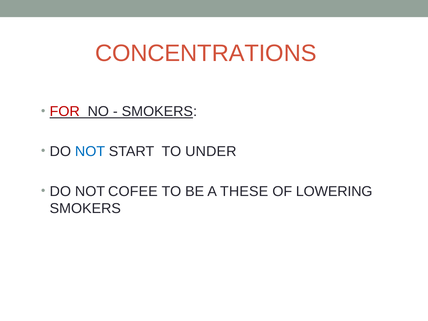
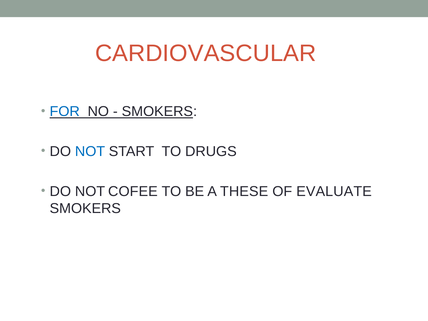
CONCENTRATIONS: CONCENTRATIONS -> CARDIOVASCULAR (206, 53)
FOR colour: red -> blue (65, 112)
UNDER: UNDER -> DRUGS (211, 151)
LOWERING: LOWERING -> EVALUATE (334, 191)
